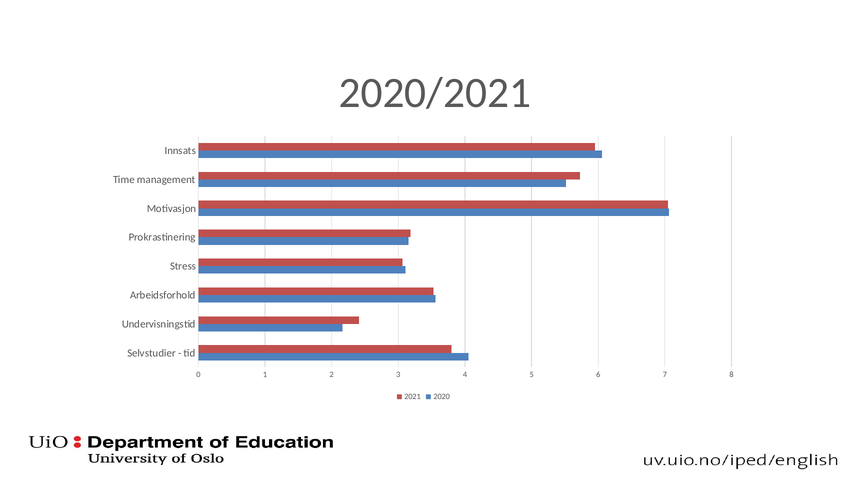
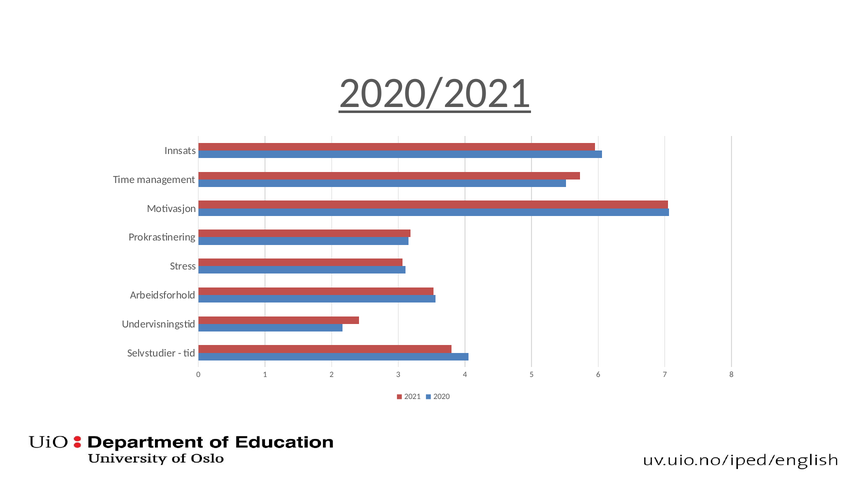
2020/2021 underline: none -> present (435, 93)
